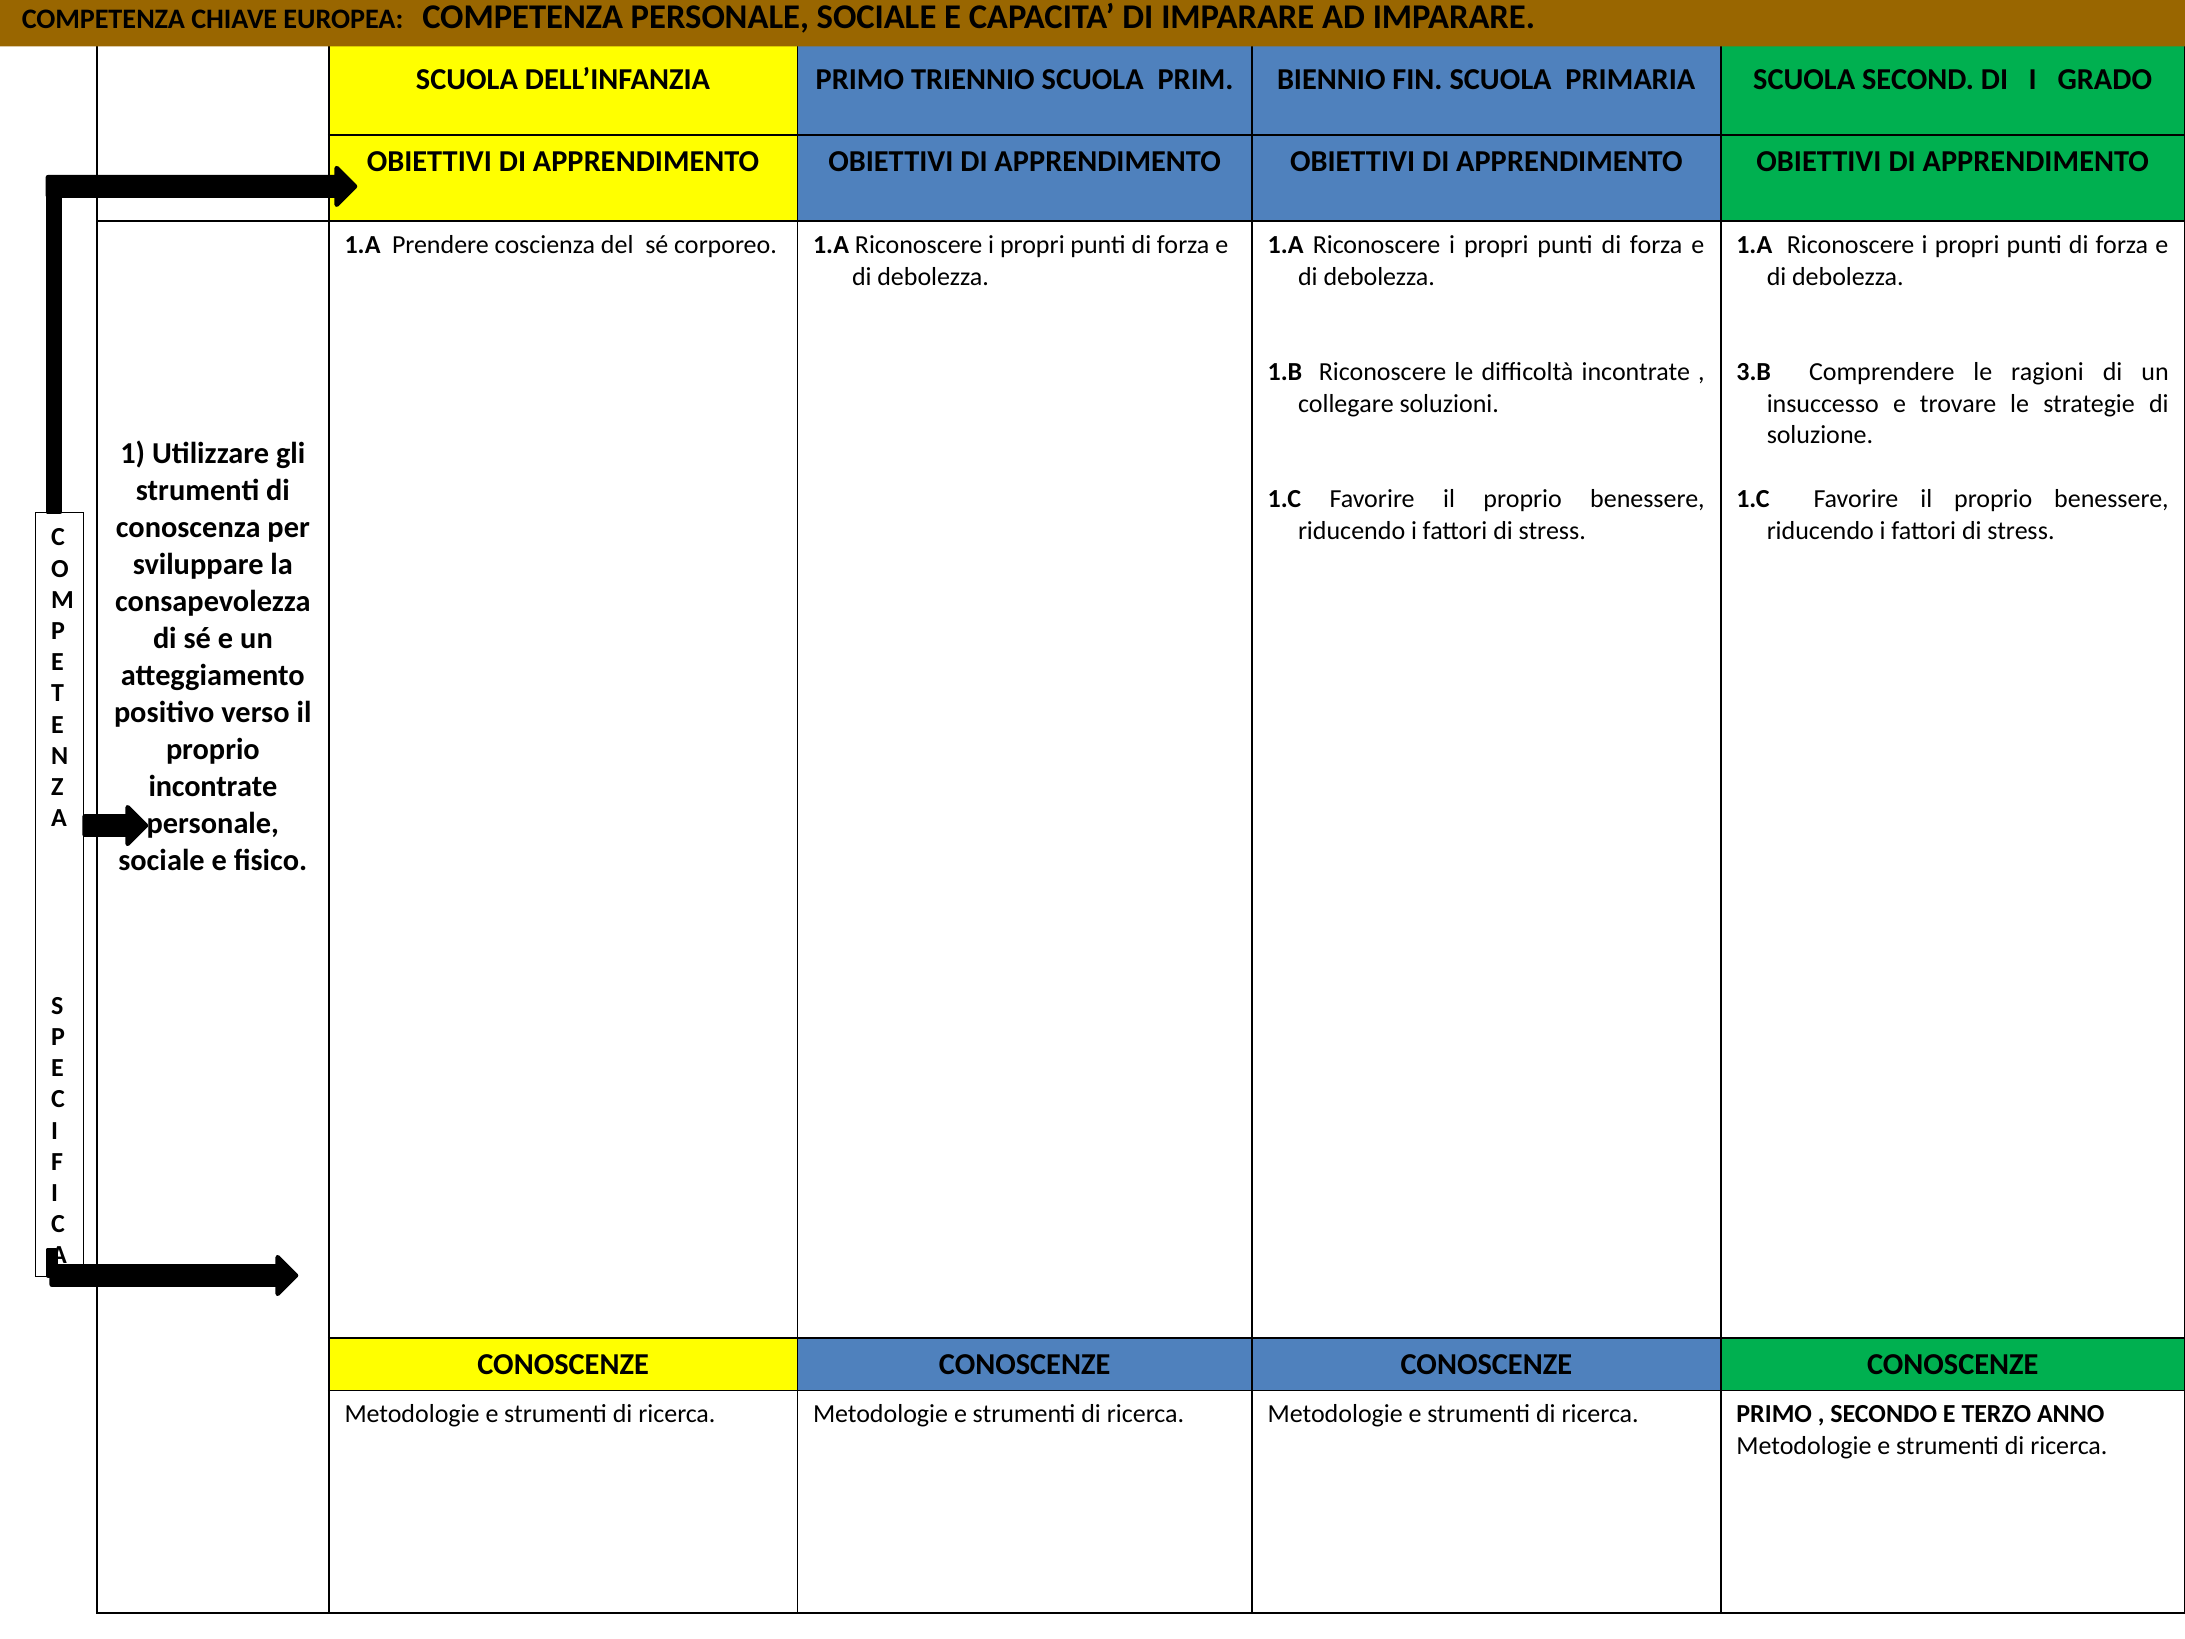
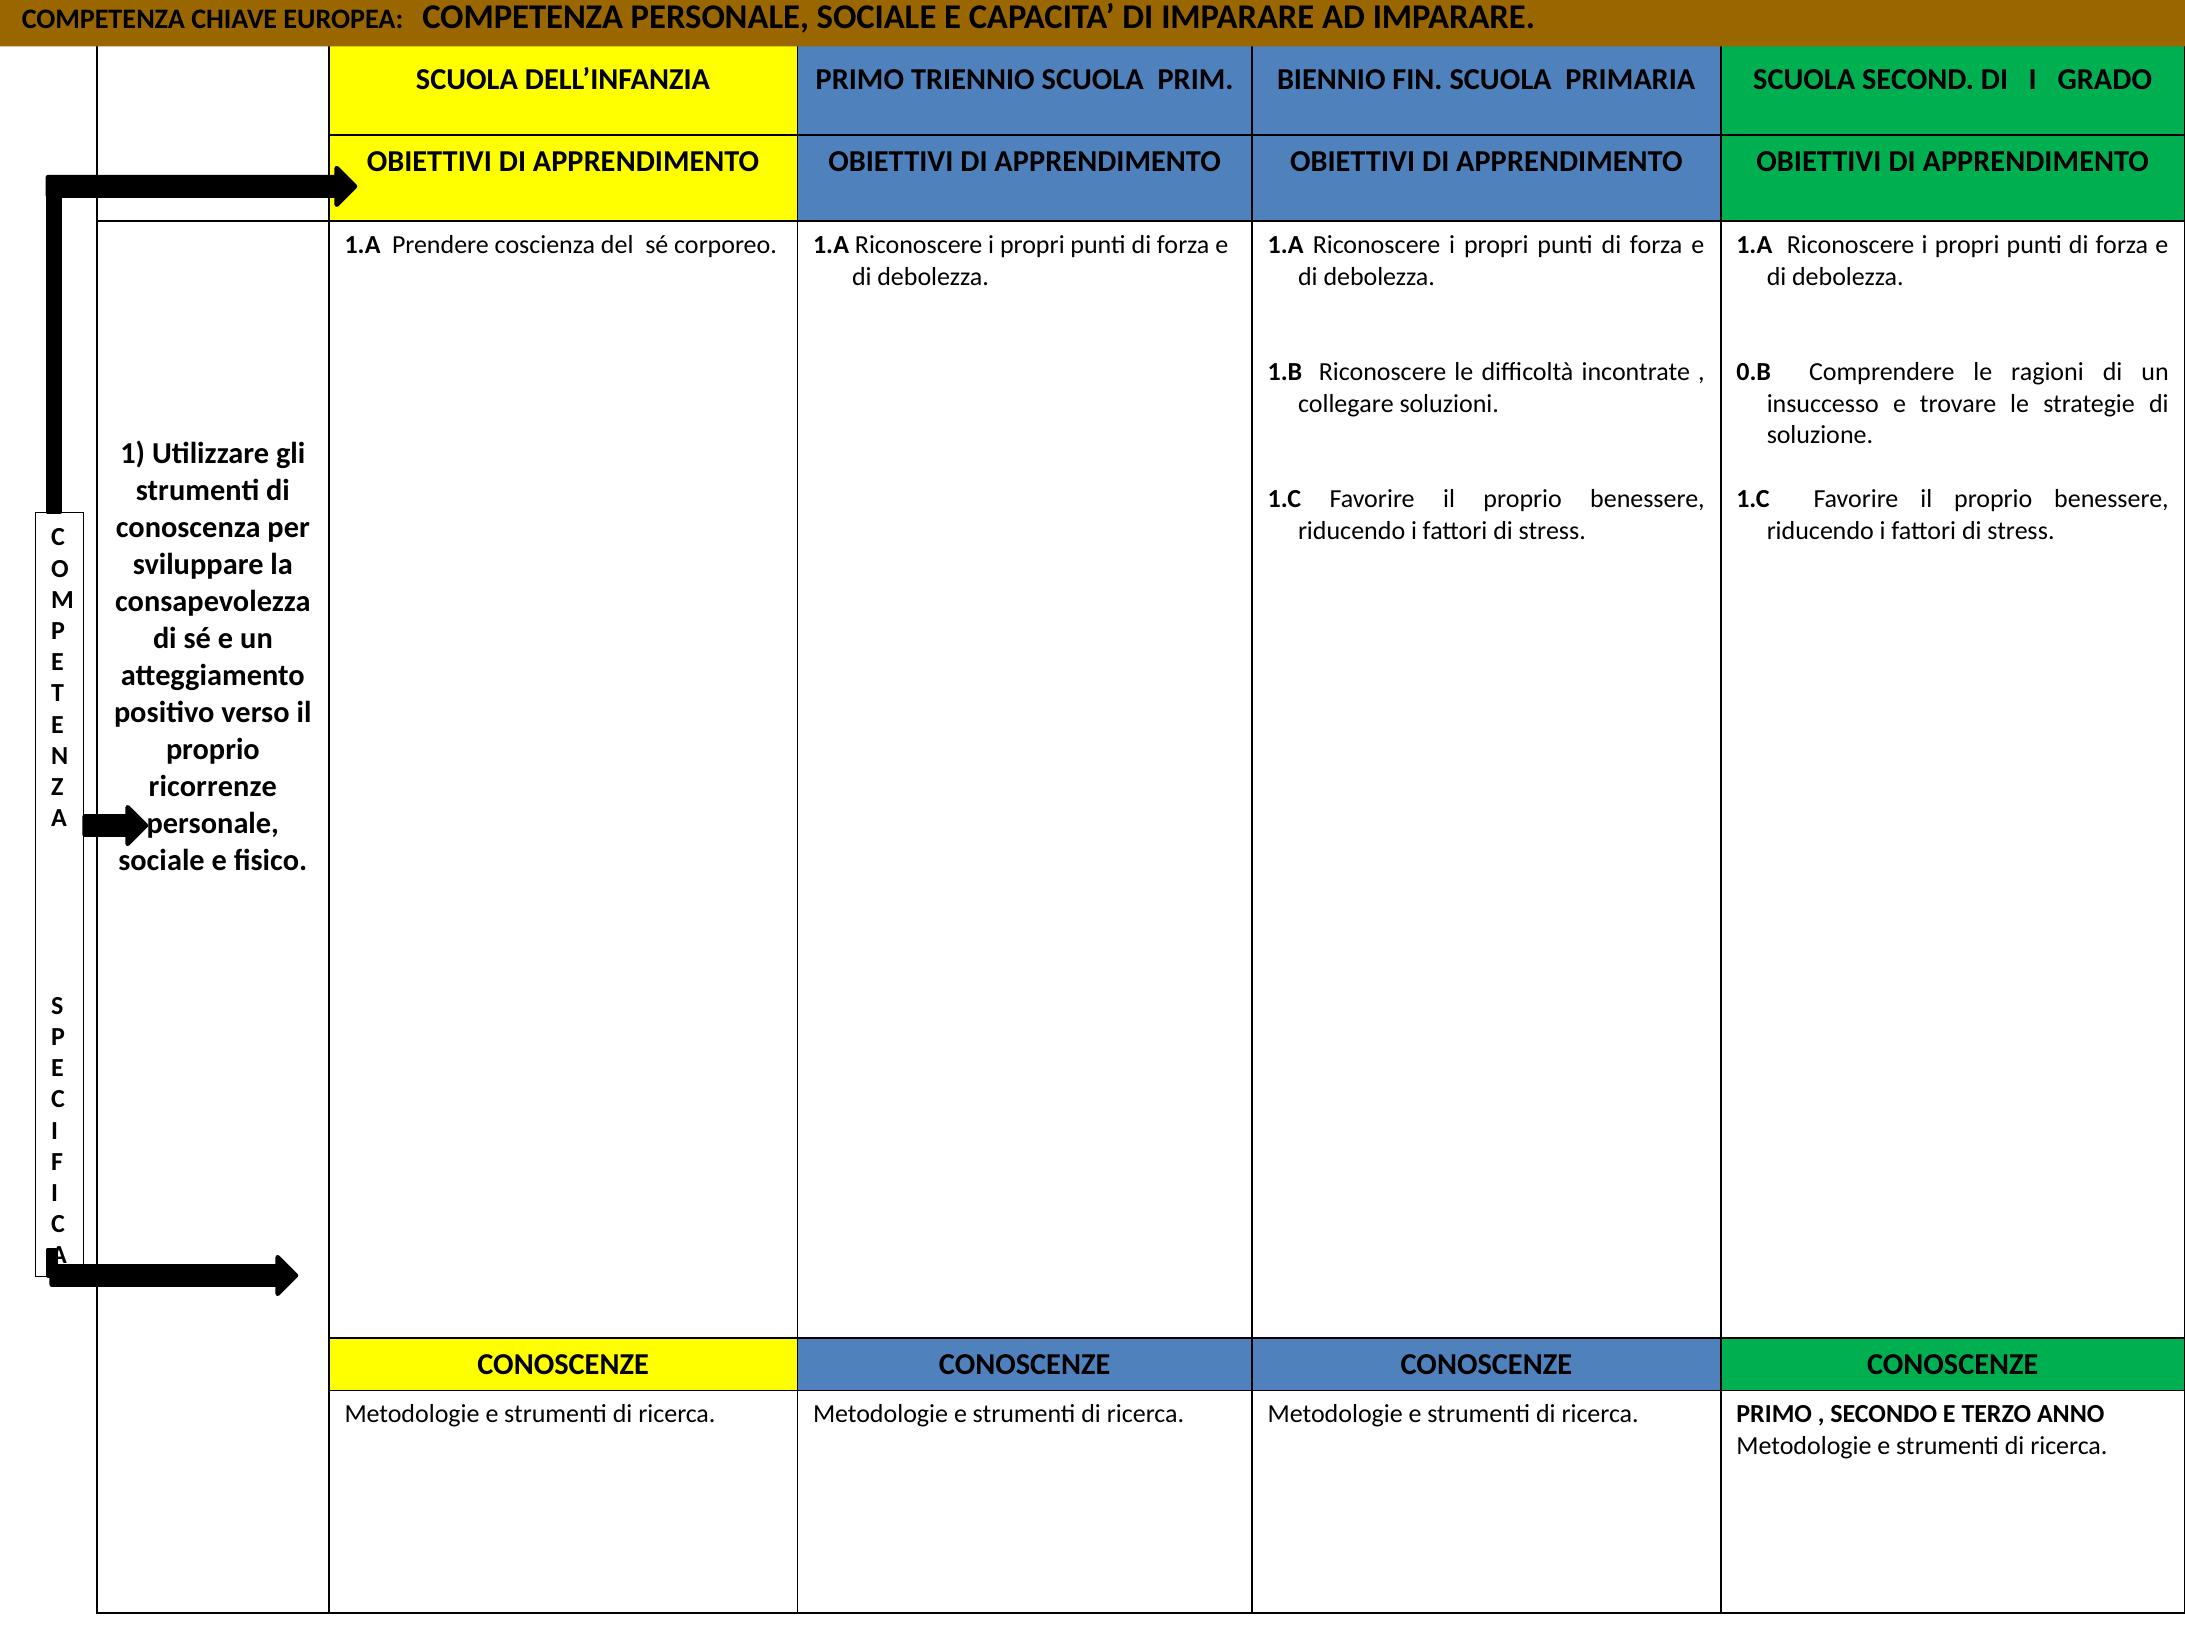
3.B: 3.B -> 0.B (1754, 372)
incontrate: incontrate -> ricorrenze (213, 786)
